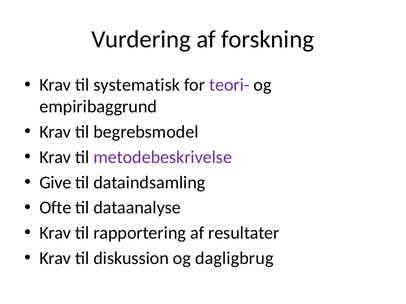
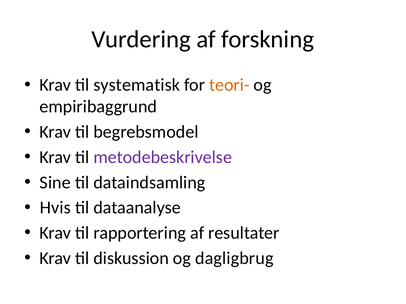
teori- colour: purple -> orange (229, 85)
Give: Give -> Sine (55, 183)
Ofte: Ofte -> Hvis (55, 208)
